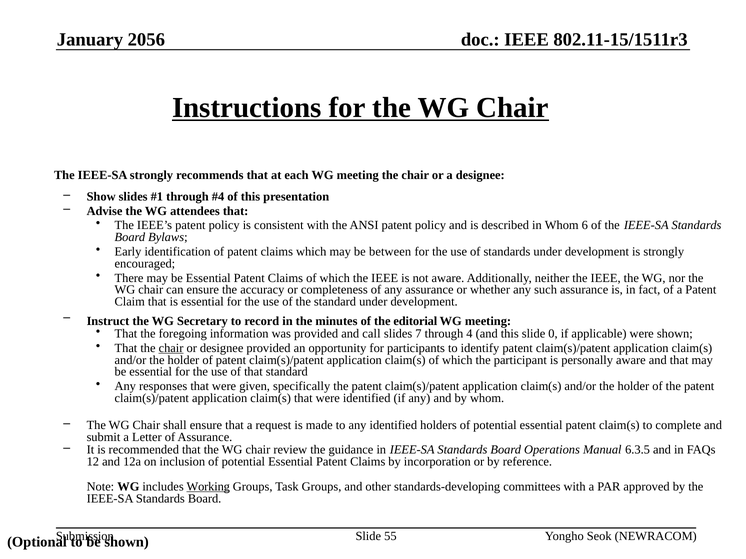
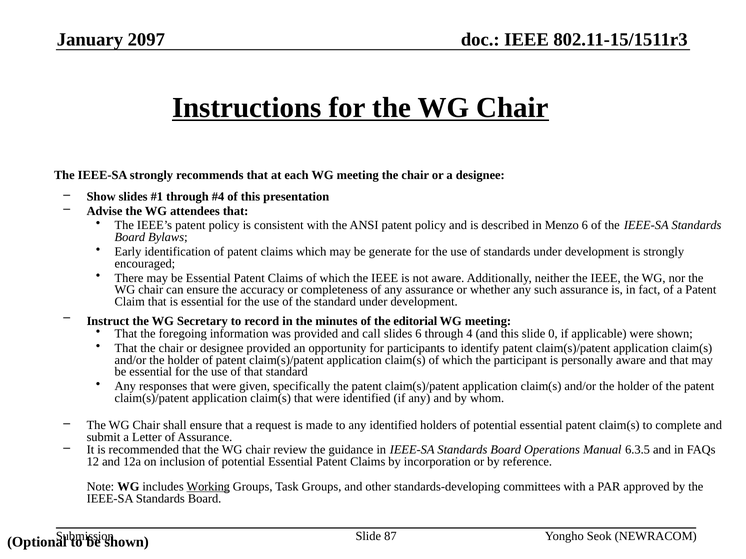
2056: 2056 -> 2097 (146, 40)
in Whom: Whom -> Menzo (562, 226)
between: between -> generate (390, 252)
slides 7: 7 -> 6 (418, 334)
chair underline: present -> none (171, 348)
55: 55 -> 87 (390, 537)
